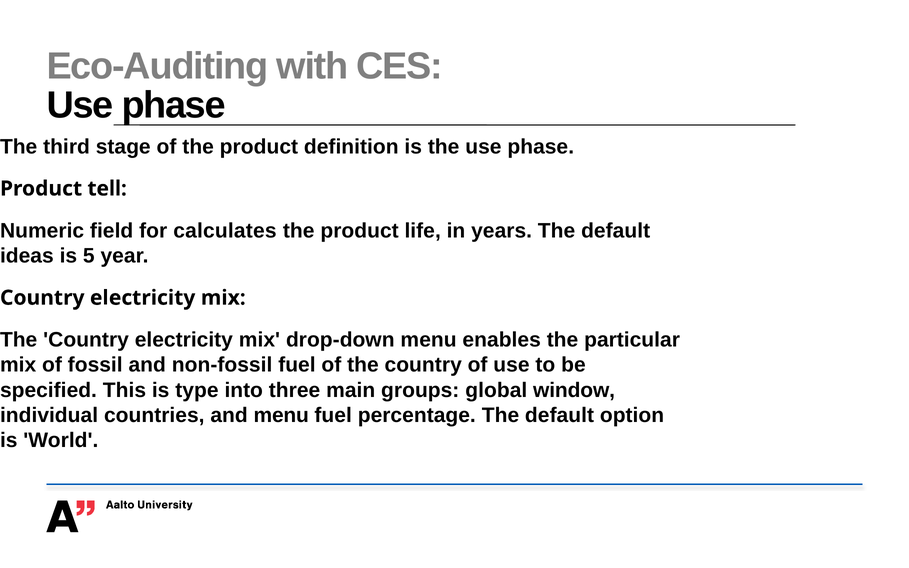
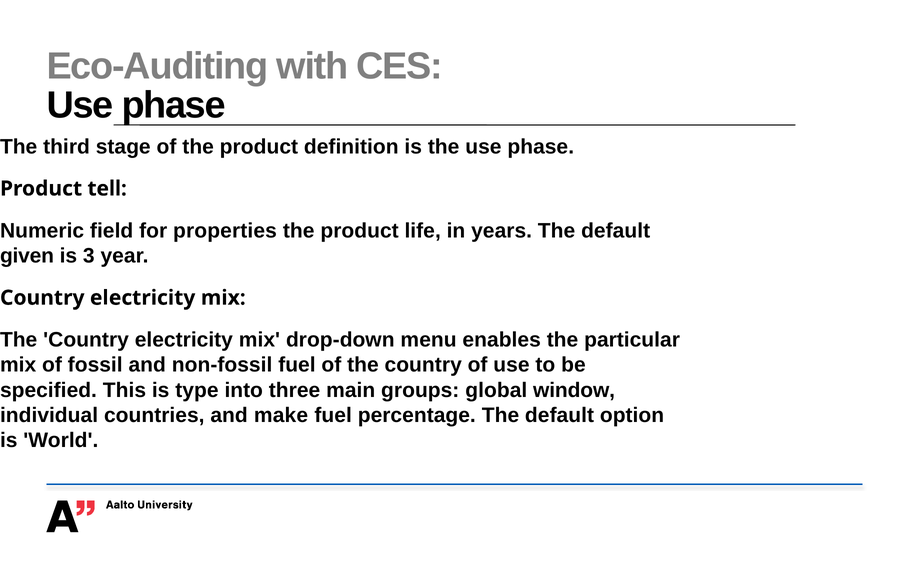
calculates: calculates -> properties (225, 231)
ideas: ideas -> given (27, 256)
5: 5 -> 3 (89, 256)
and menu: menu -> make (281, 415)
